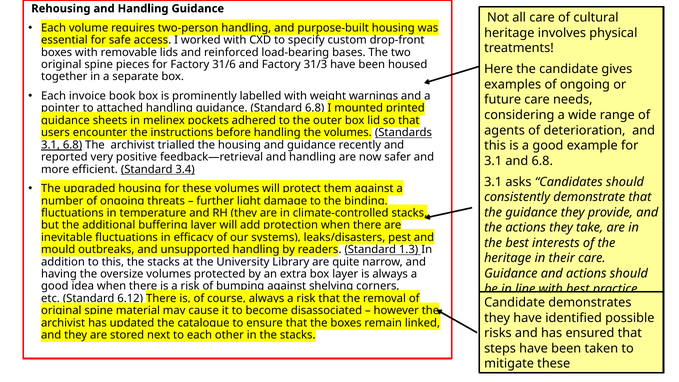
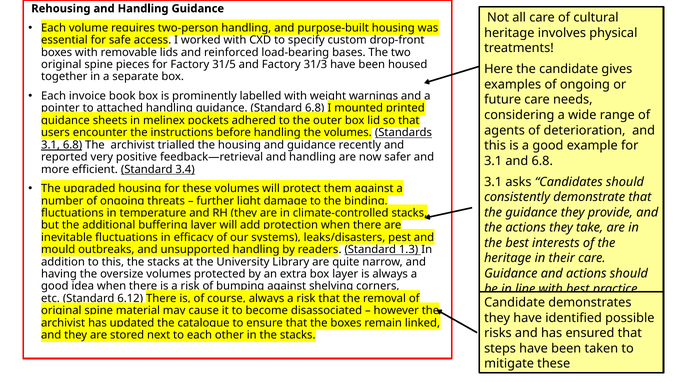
31/6: 31/6 -> 31/5 (224, 64)
